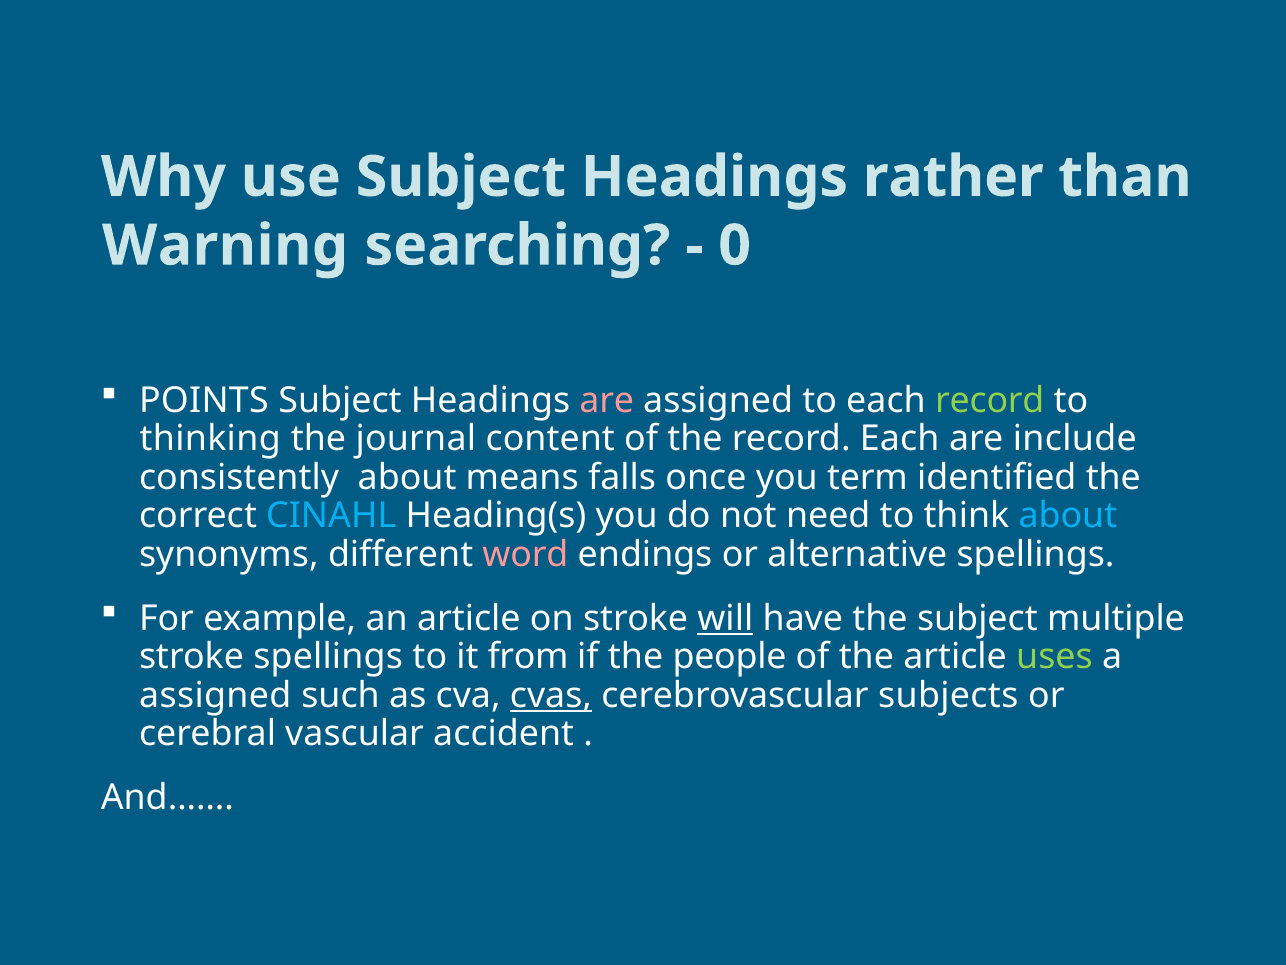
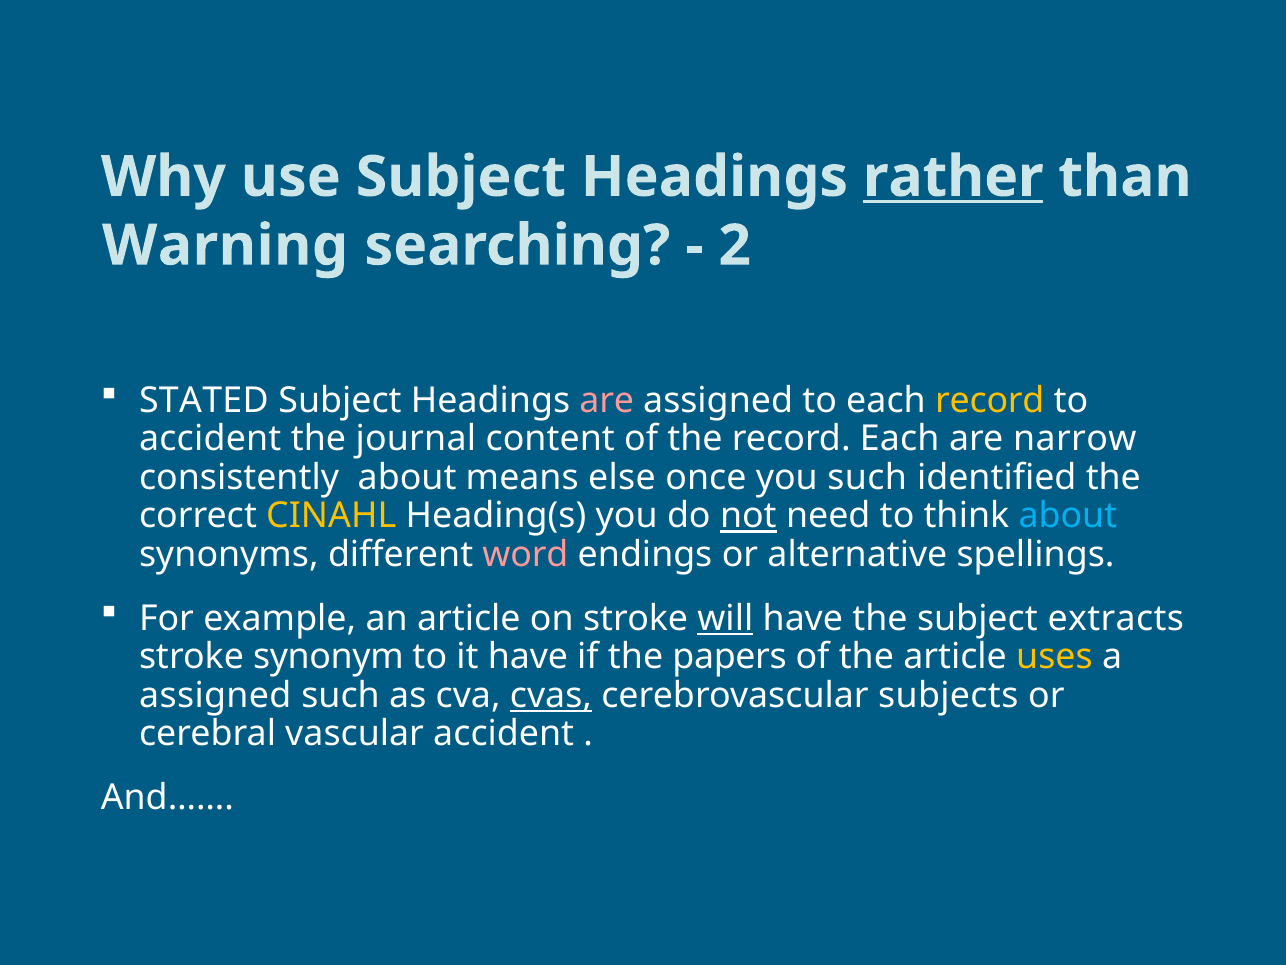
rather underline: none -> present (953, 177)
0: 0 -> 2 (735, 246)
POINTS: POINTS -> STATED (204, 400)
record colour: light green -> yellow (990, 400)
thinking: thinking -> accident (210, 439)
include: include -> narrow (1075, 439)
falls: falls -> else (622, 477)
you term: term -> such (867, 477)
CINAHL colour: light blue -> yellow (331, 516)
not underline: none -> present (748, 516)
multiple: multiple -> extracts (1116, 618)
stroke spellings: spellings -> synonym (328, 657)
it from: from -> have (528, 657)
people: people -> papers (730, 657)
uses colour: light green -> yellow (1054, 657)
